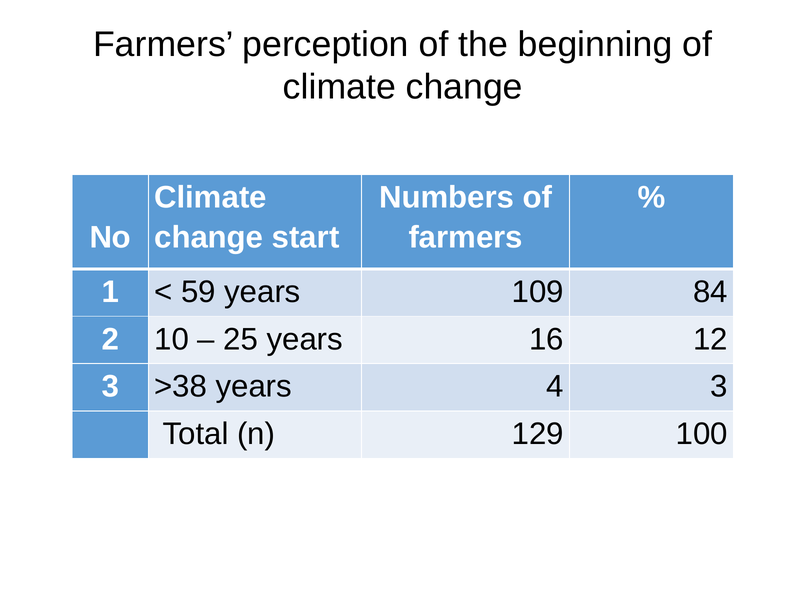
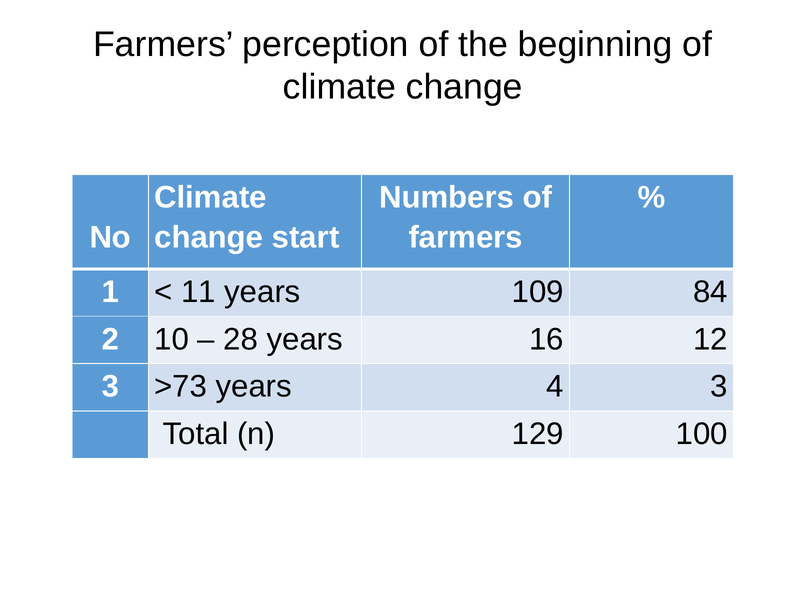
59: 59 -> 11 (198, 292)
25: 25 -> 28 (241, 340)
>38: >38 -> >73 (181, 387)
